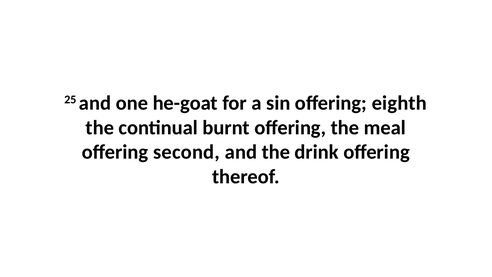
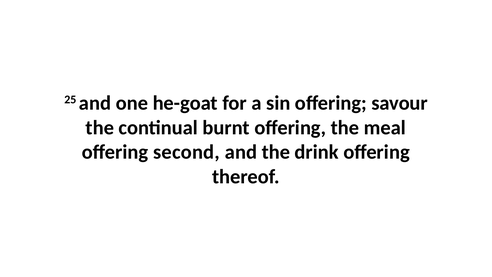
eighth: eighth -> savour (400, 103)
